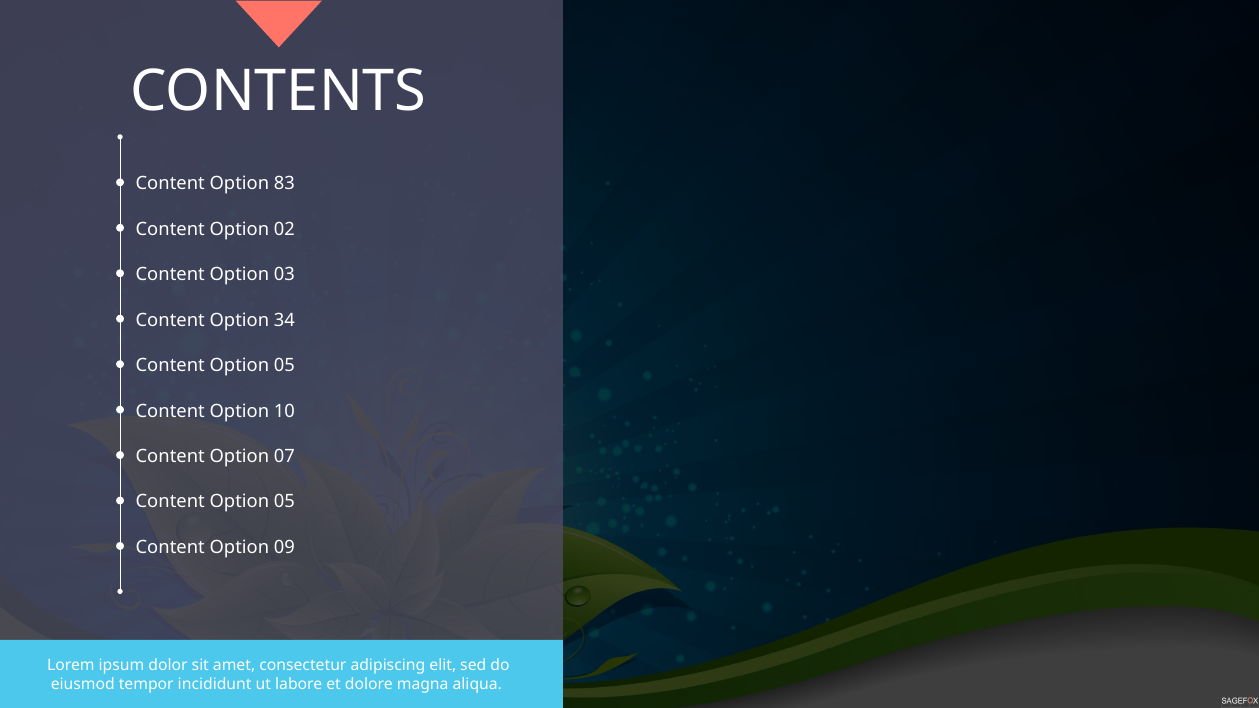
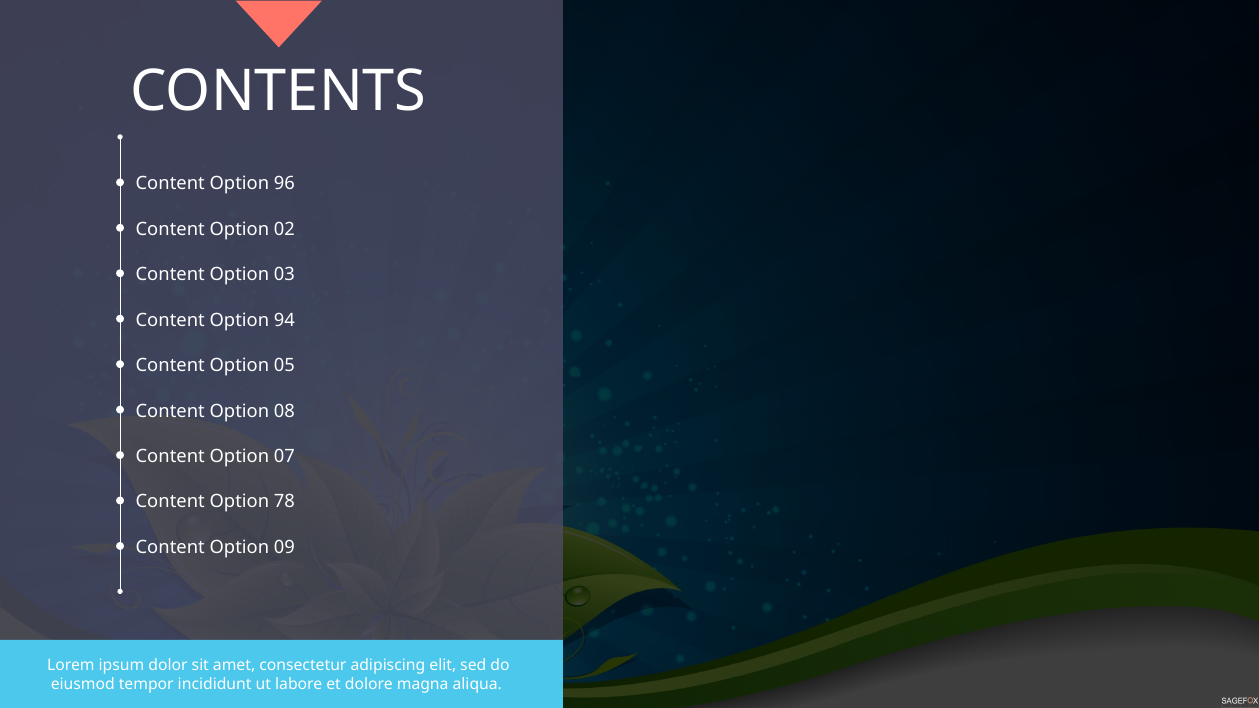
83: 83 -> 96 (284, 183)
34: 34 -> 94 (284, 320)
10: 10 -> 08 (284, 411)
05: 05 -> 78 (284, 502)
